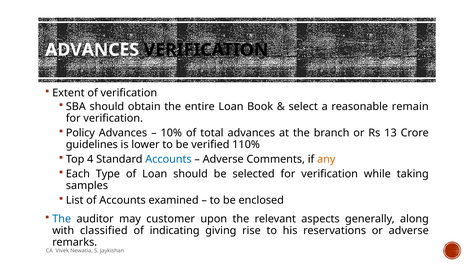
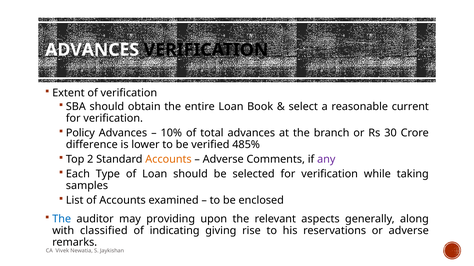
remain: remain -> current (410, 107)
13: 13 -> 30 (391, 133)
guidelines: guidelines -> difference (92, 145)
110%: 110% -> 485% (246, 145)
4: 4 -> 2 (90, 160)
Accounts colour: blue -> orange (168, 160)
any colour: orange -> purple (326, 160)
customer: customer -> providing (171, 219)
